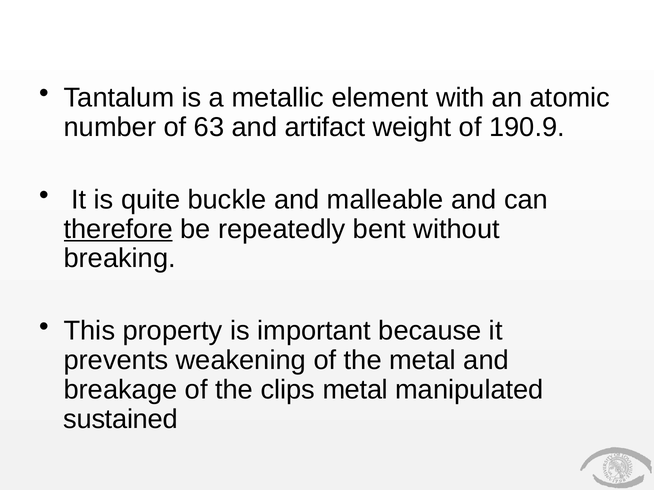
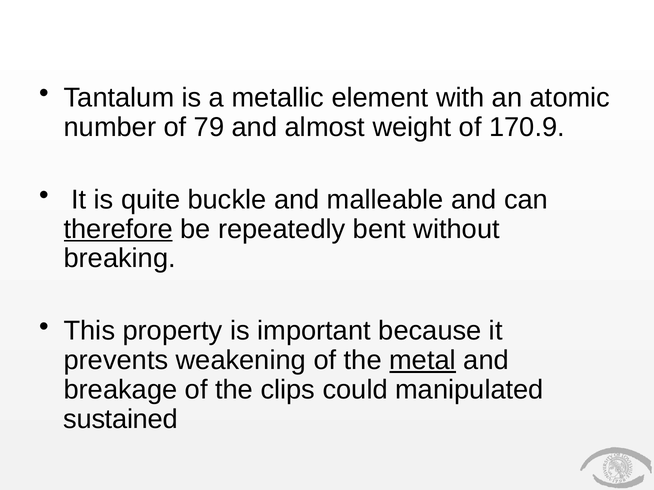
63: 63 -> 79 (209, 127)
artifact: artifact -> almost (325, 127)
190.9: 190.9 -> 170.9 (527, 127)
metal underline: none -> present (423, 361)
clips metal: metal -> could (355, 390)
